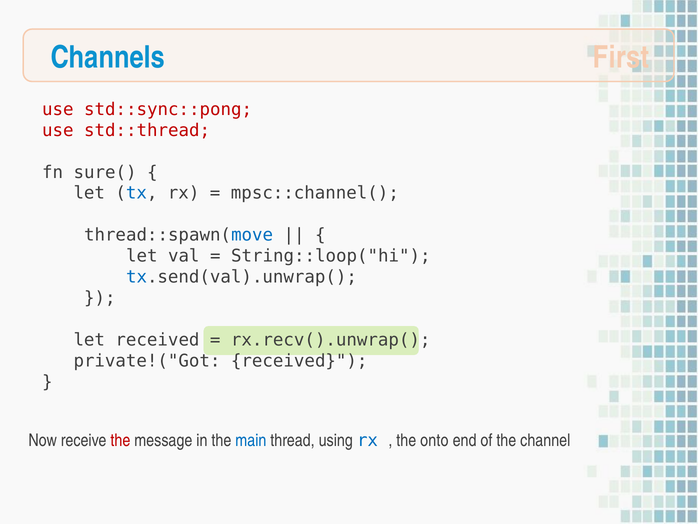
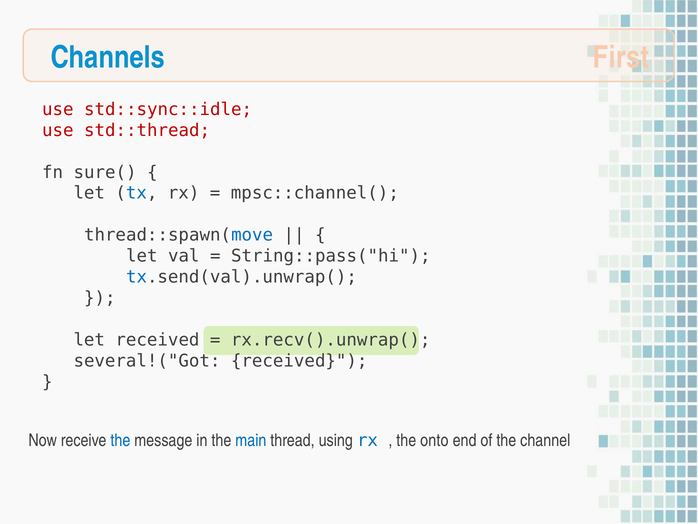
std::sync::pong: std::sync::pong -> std::sync::idle (168, 109)
String::loop("hi: String::loop("hi -> String::pass("hi (331, 256)
private!("Got: private!("Got -> several!("Got (147, 361)
the colour: red -> blue (120, 440)
